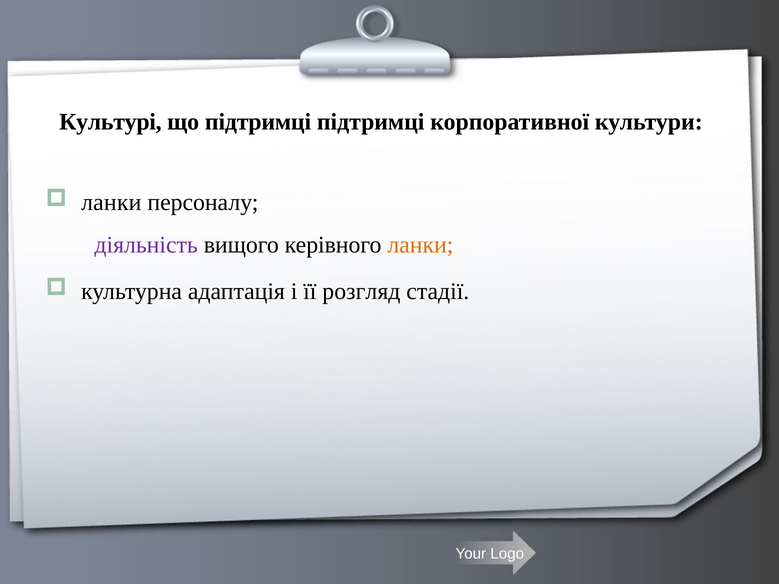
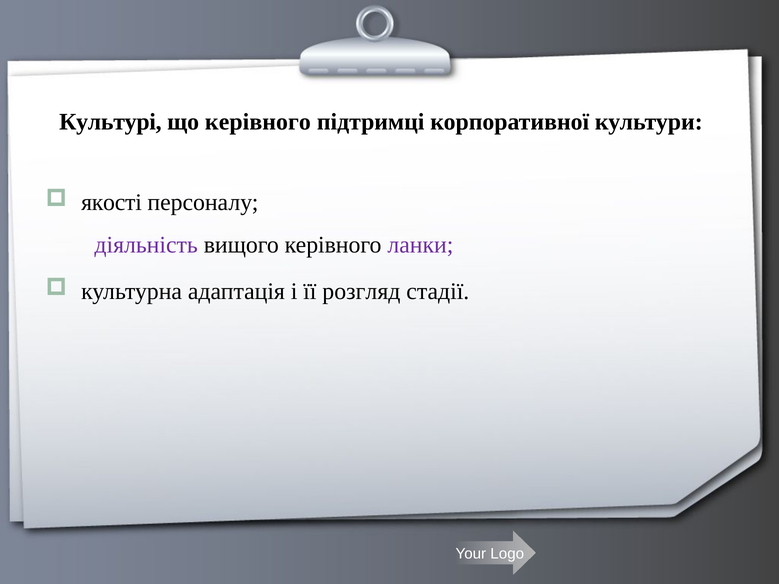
що підтримці: підтримці -> керівного (258, 122)
ланки: ланки -> якості (111, 202)
ланки colour: orange -> purple (420, 245)
